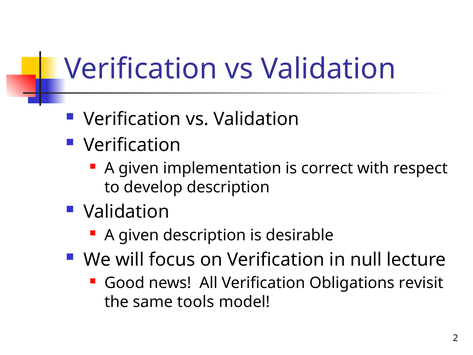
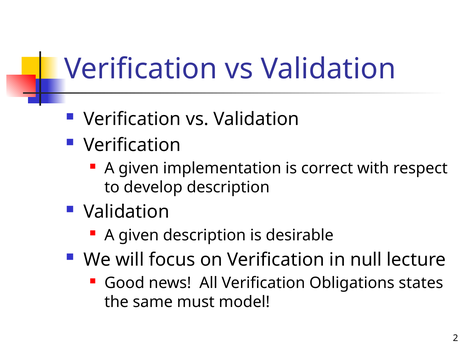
revisit: revisit -> states (421, 283)
tools: tools -> must (196, 302)
